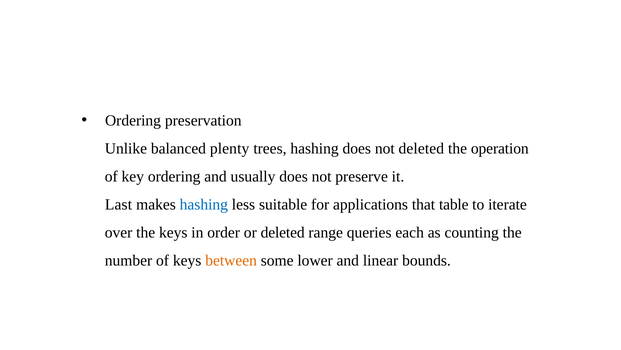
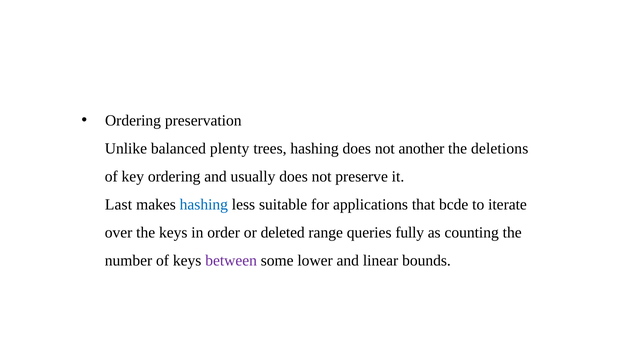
not deleted: deleted -> another (421, 148)
operation: operation -> deletions (500, 148)
table: table -> bcde (454, 204)
each: each -> fully (410, 232)
between colour: orange -> purple (231, 260)
